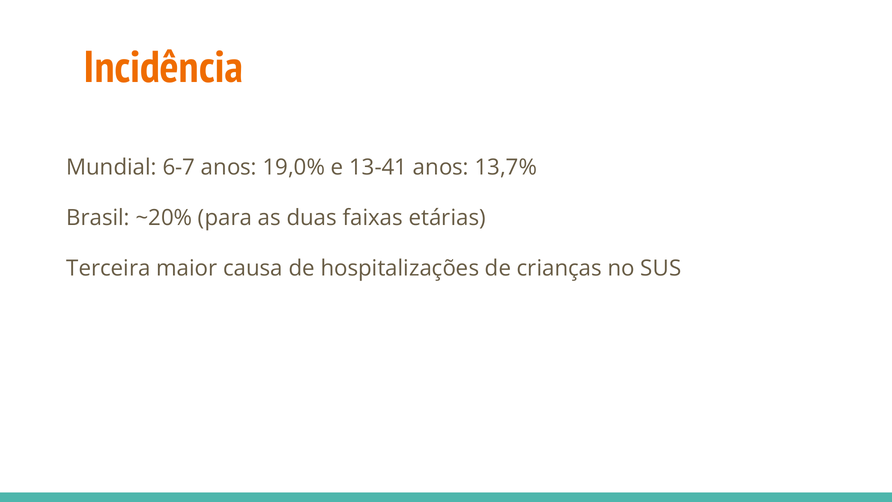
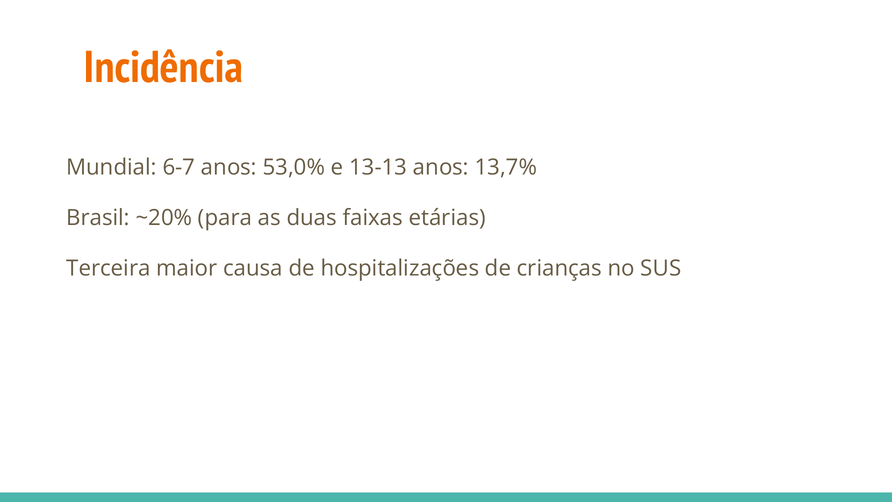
19,0%: 19,0% -> 53,0% (294, 167)
13-41: 13-41 -> 13-13 (378, 167)
